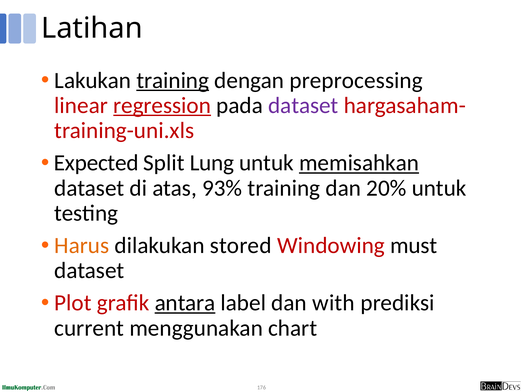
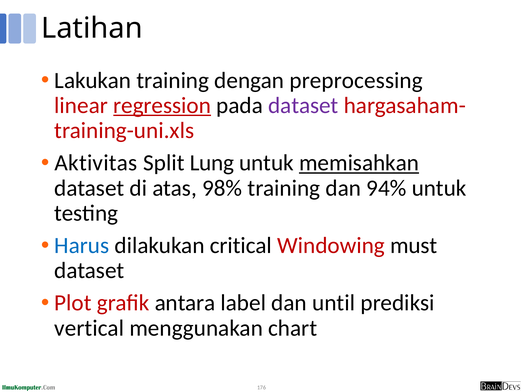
training underline: present -> none (173, 80)
Expected: Expected -> Aktivitas (96, 163)
93%: 93% -> 98% (222, 188)
20%: 20% -> 94% (386, 188)
Harus colour: orange -> blue (82, 246)
stored: stored -> critical (241, 246)
antara underline: present -> none (185, 303)
with: with -> until (334, 303)
current: current -> vertical (89, 328)
